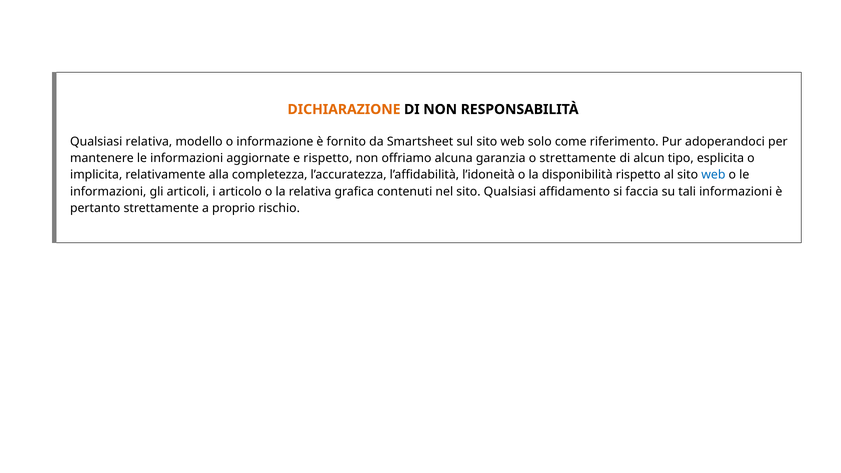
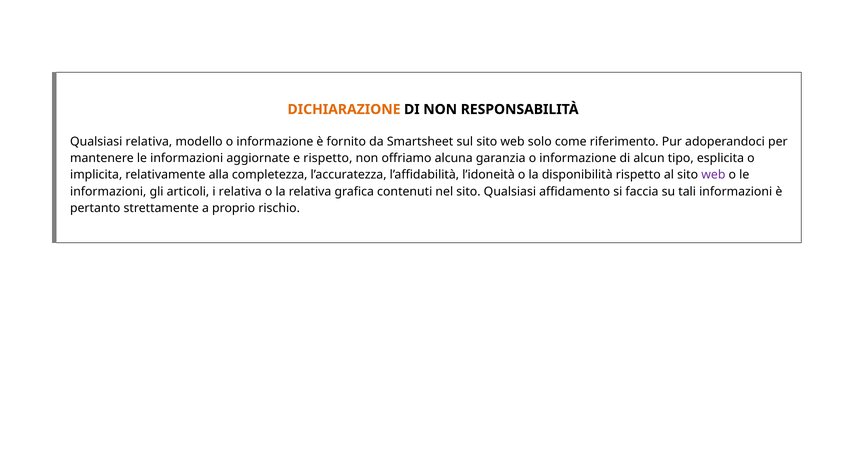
garanzia o strettamente: strettamente -> informazione (578, 158)
web colour: blue -> purple (713, 175)
i articolo: articolo -> relativa (240, 192)
